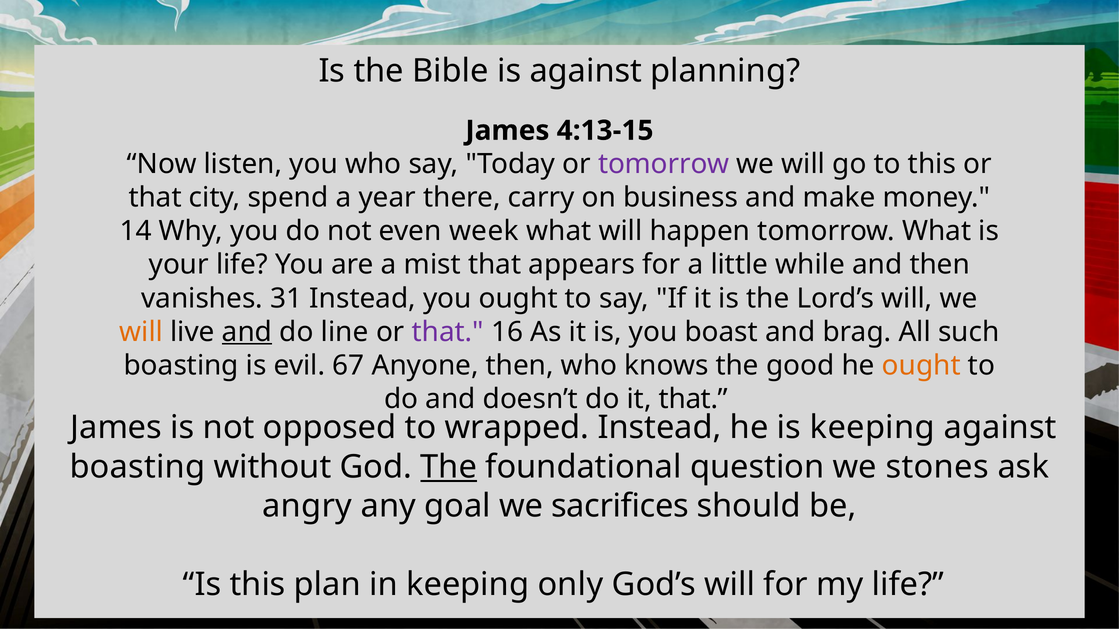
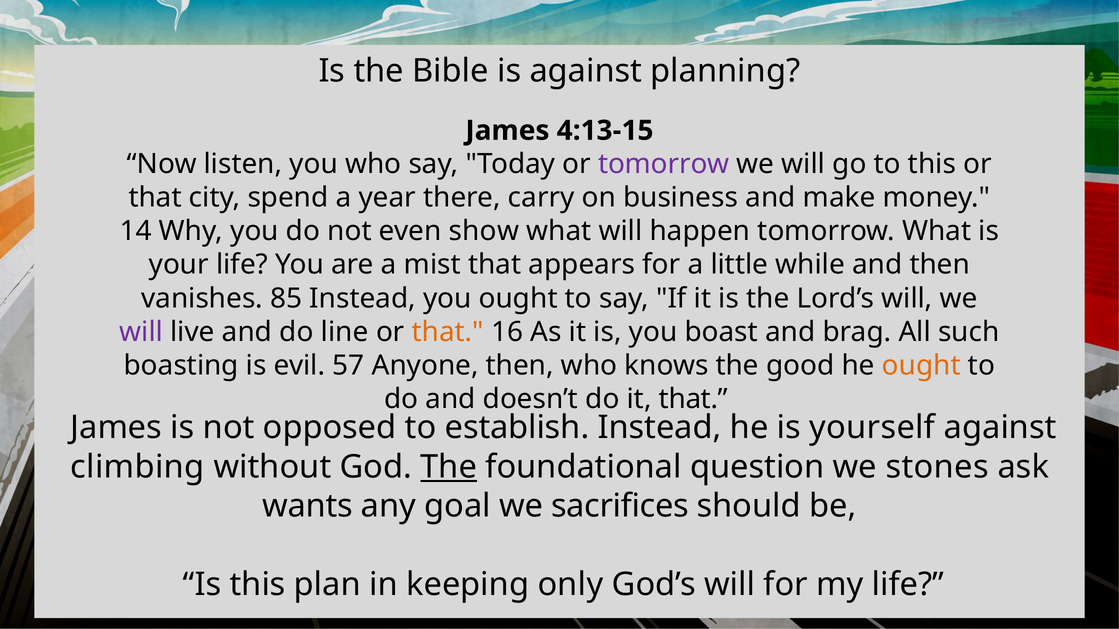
week: week -> show (484, 231)
31: 31 -> 85 (286, 298)
will colour: orange -> purple (141, 332)
and underline: present -> none (247, 332)
that colour: purple -> orange (448, 332)
67: 67 -> 57 (348, 366)
wrapped: wrapped -> establish (517, 428)
is keeping: keeping -> yourself (872, 428)
boasting: boasting -> climbing (137, 467)
angry: angry -> wants (308, 506)
